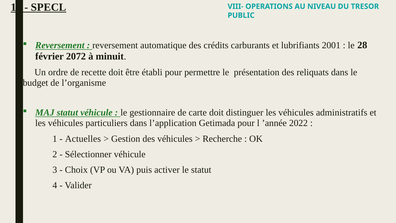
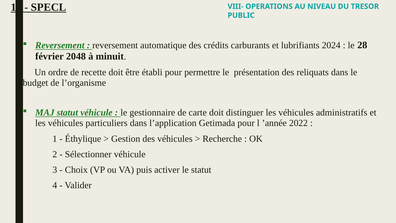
2001: 2001 -> 2024 (331, 45)
2072: 2072 -> 2048 (76, 56)
Actuelles: Actuelles -> Éthylique (83, 139)
